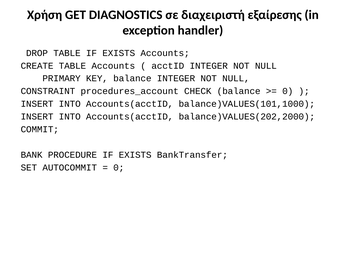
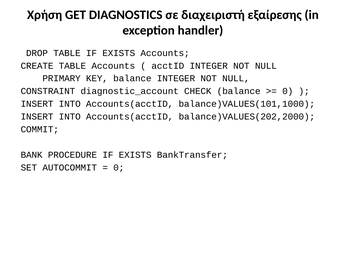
procedures_account: procedures_account -> diagnostic_account (130, 91)
